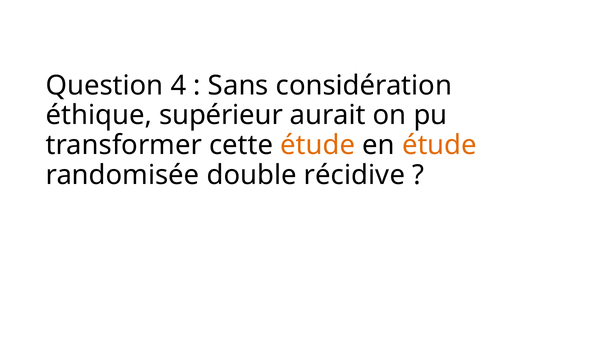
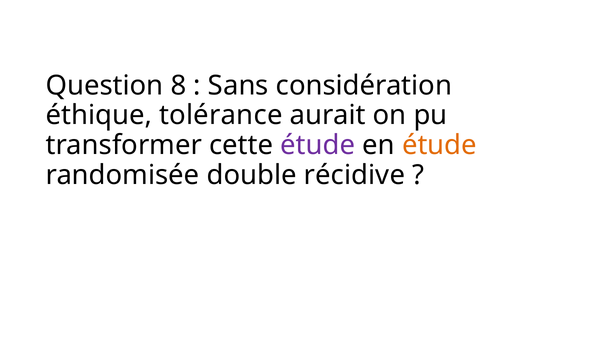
4: 4 -> 8 (178, 85)
supérieur: supérieur -> tolérance (221, 115)
étude colour: orange -> purple (318, 145)
